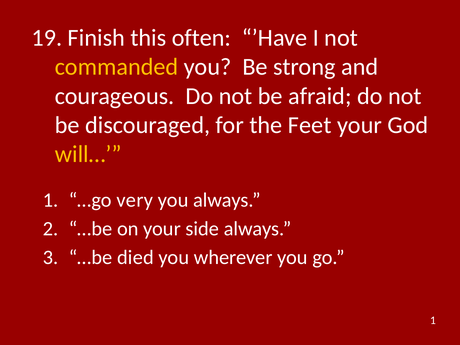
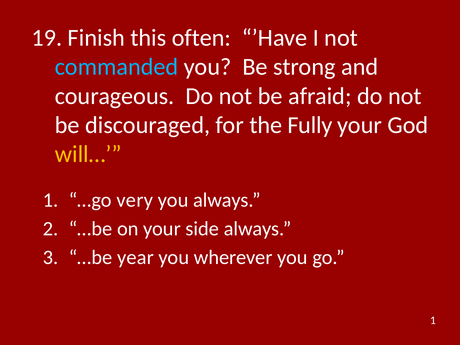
commanded colour: yellow -> light blue (117, 67)
Feet: Feet -> Fully (310, 125)
died: died -> year (135, 257)
